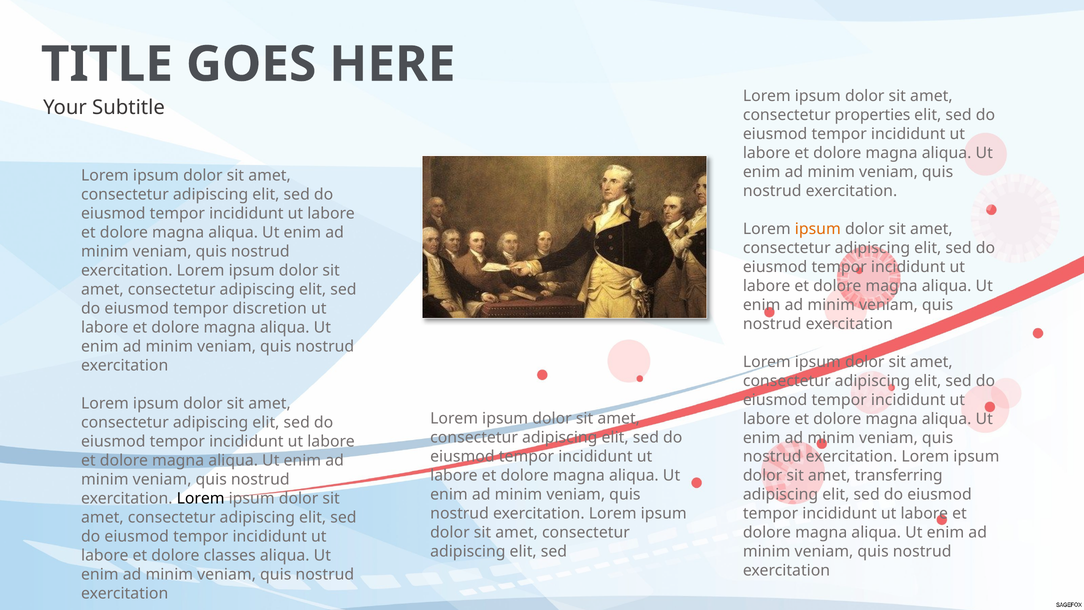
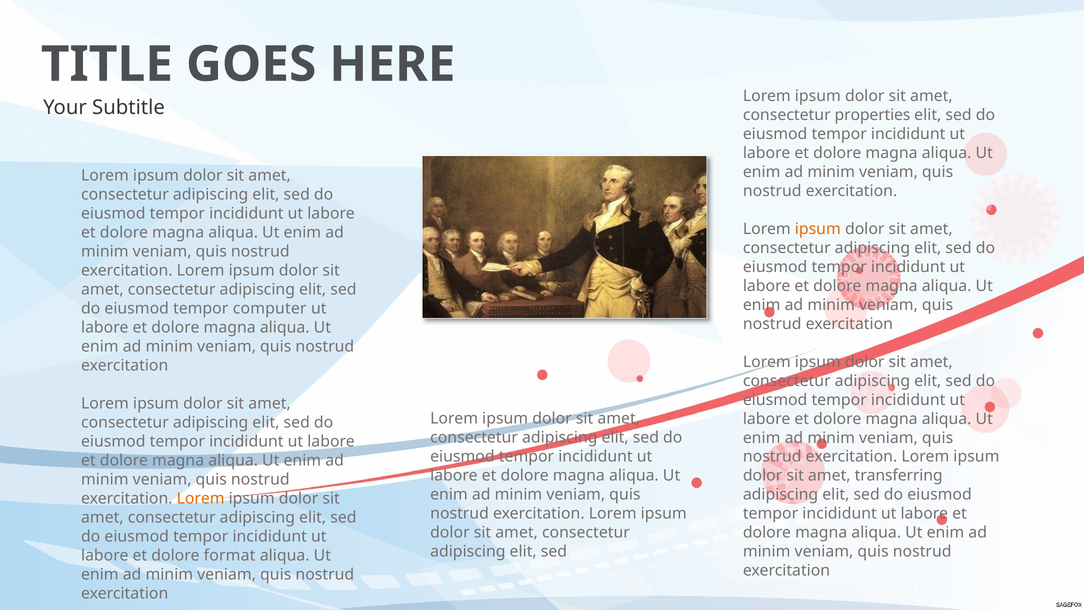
discretion: discretion -> computer (270, 308)
Lorem colour: black -> orange (201, 498)
classes: classes -> format (230, 555)
